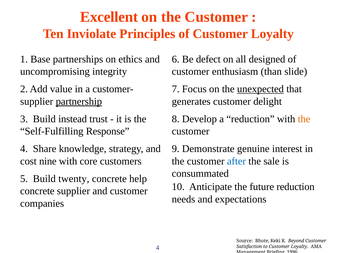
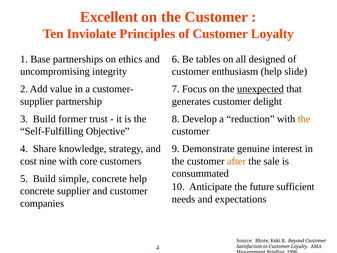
defect: defect -> tables (208, 59)
enthusiasm than: than -> help (271, 71)
partnership underline: present -> none (79, 101)
instead: instead -> former (73, 119)
Response: Response -> Objective (108, 131)
after colour: blue -> orange (236, 161)
twenty: twenty -> simple (74, 179)
future reduction: reduction -> sufficient (296, 187)
